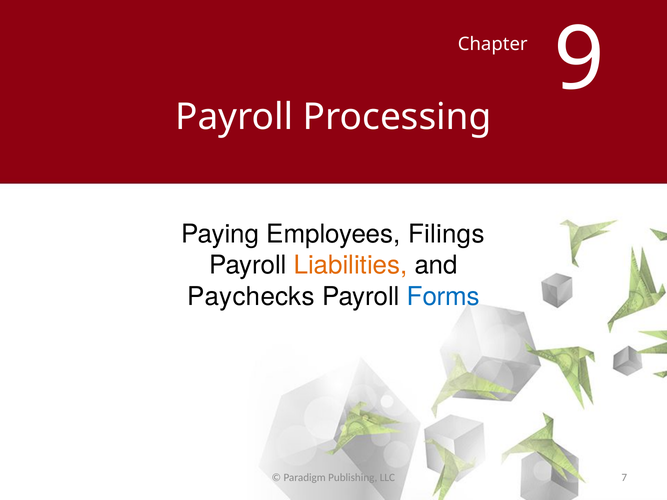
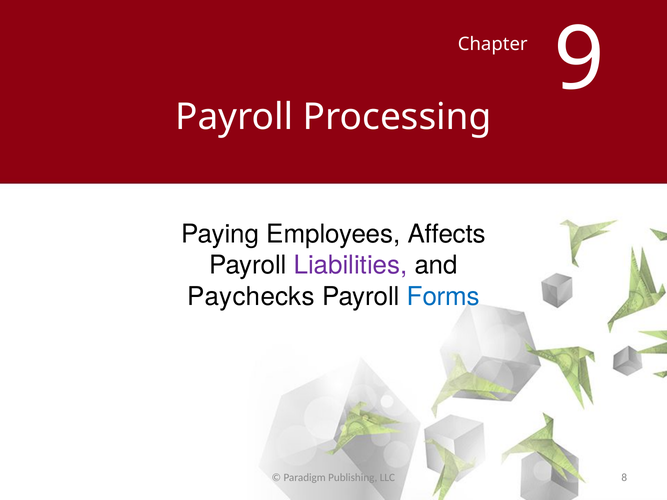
Filings: Filings -> Affects (447, 234)
Liabilities colour: orange -> purple (351, 266)
7: 7 -> 8 (624, 478)
